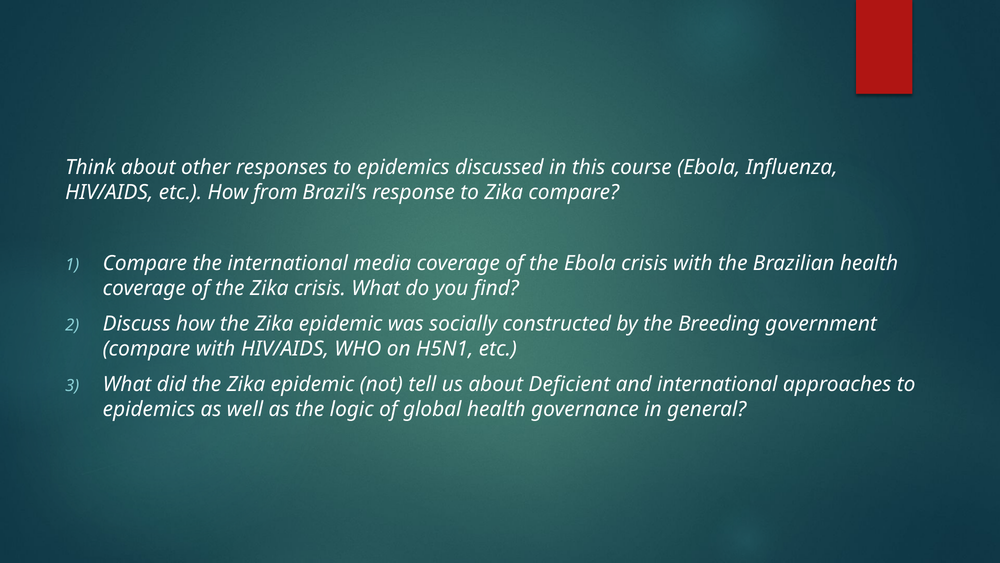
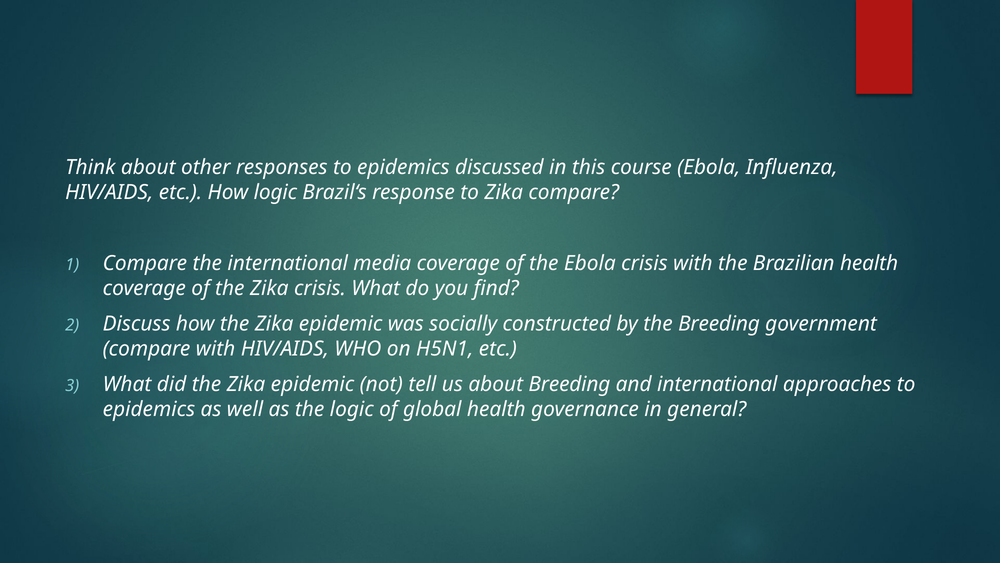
How from: from -> logic (275, 192)
about Deficient: Deficient -> Breeding (569, 384)
